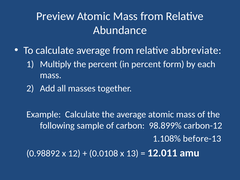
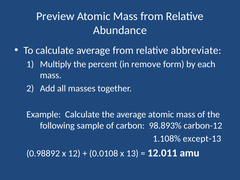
in percent: percent -> remove (146, 64)
98.899%: 98.899% -> 98.893% (165, 126)
before-13: before-13 -> except-13 (202, 139)
